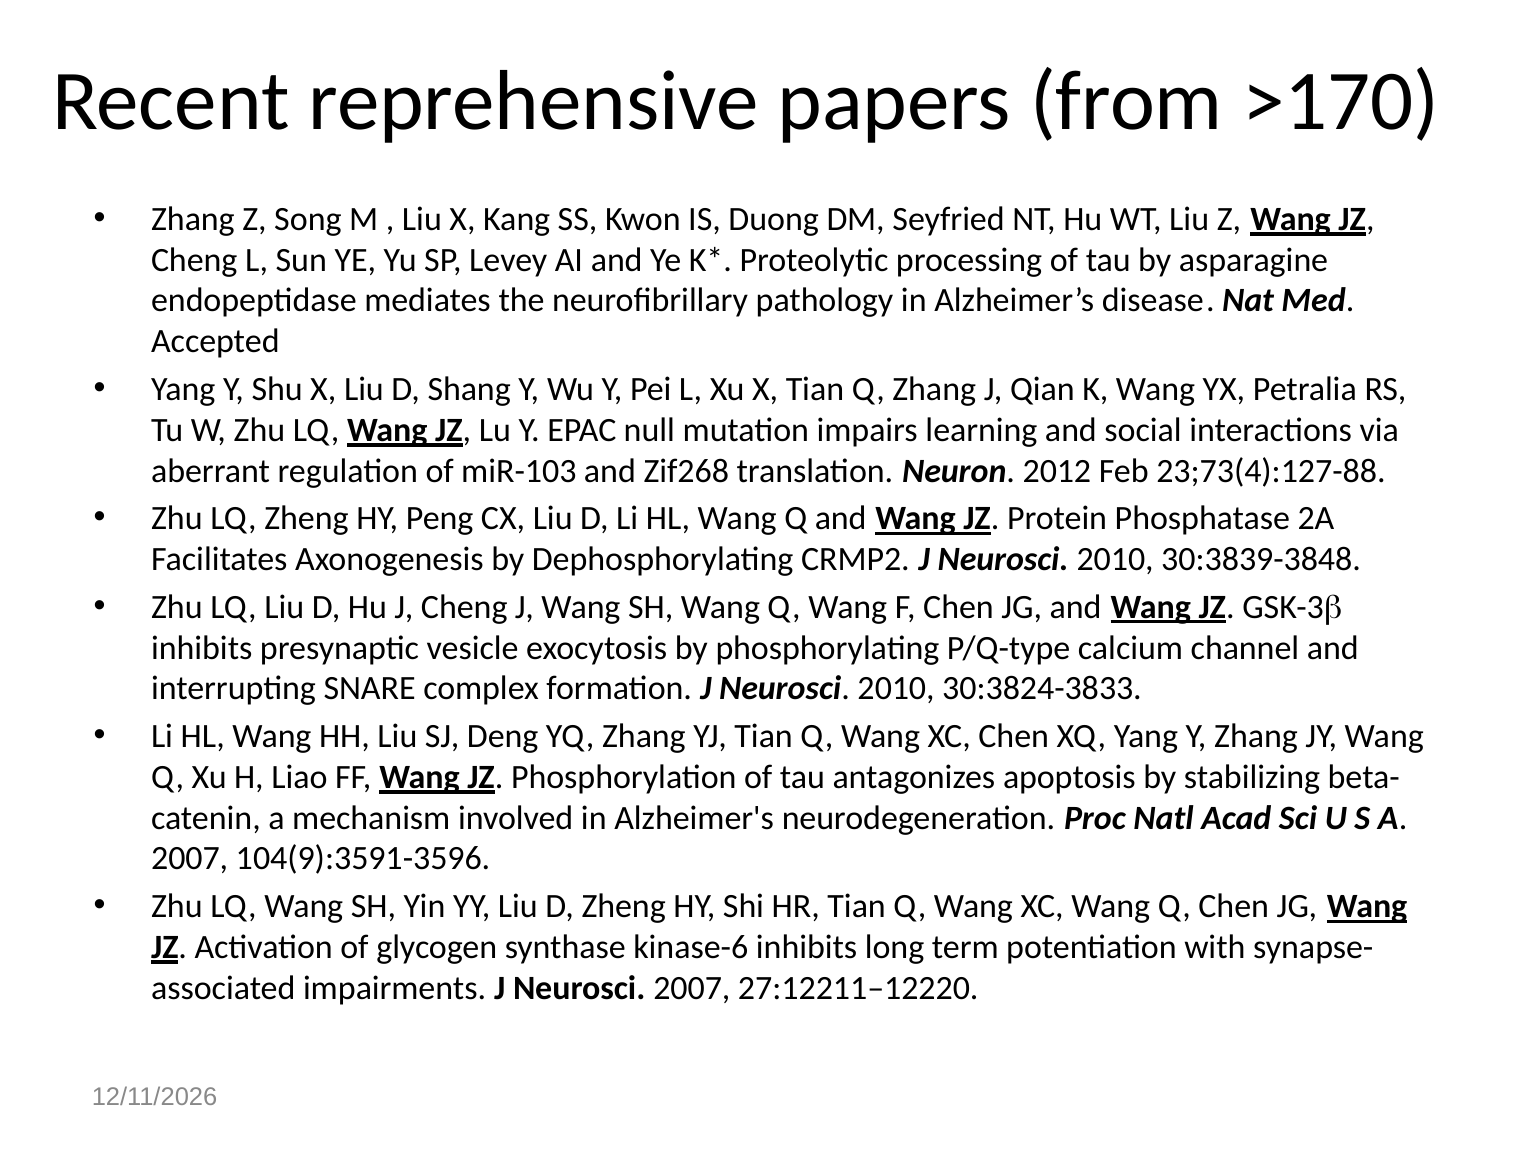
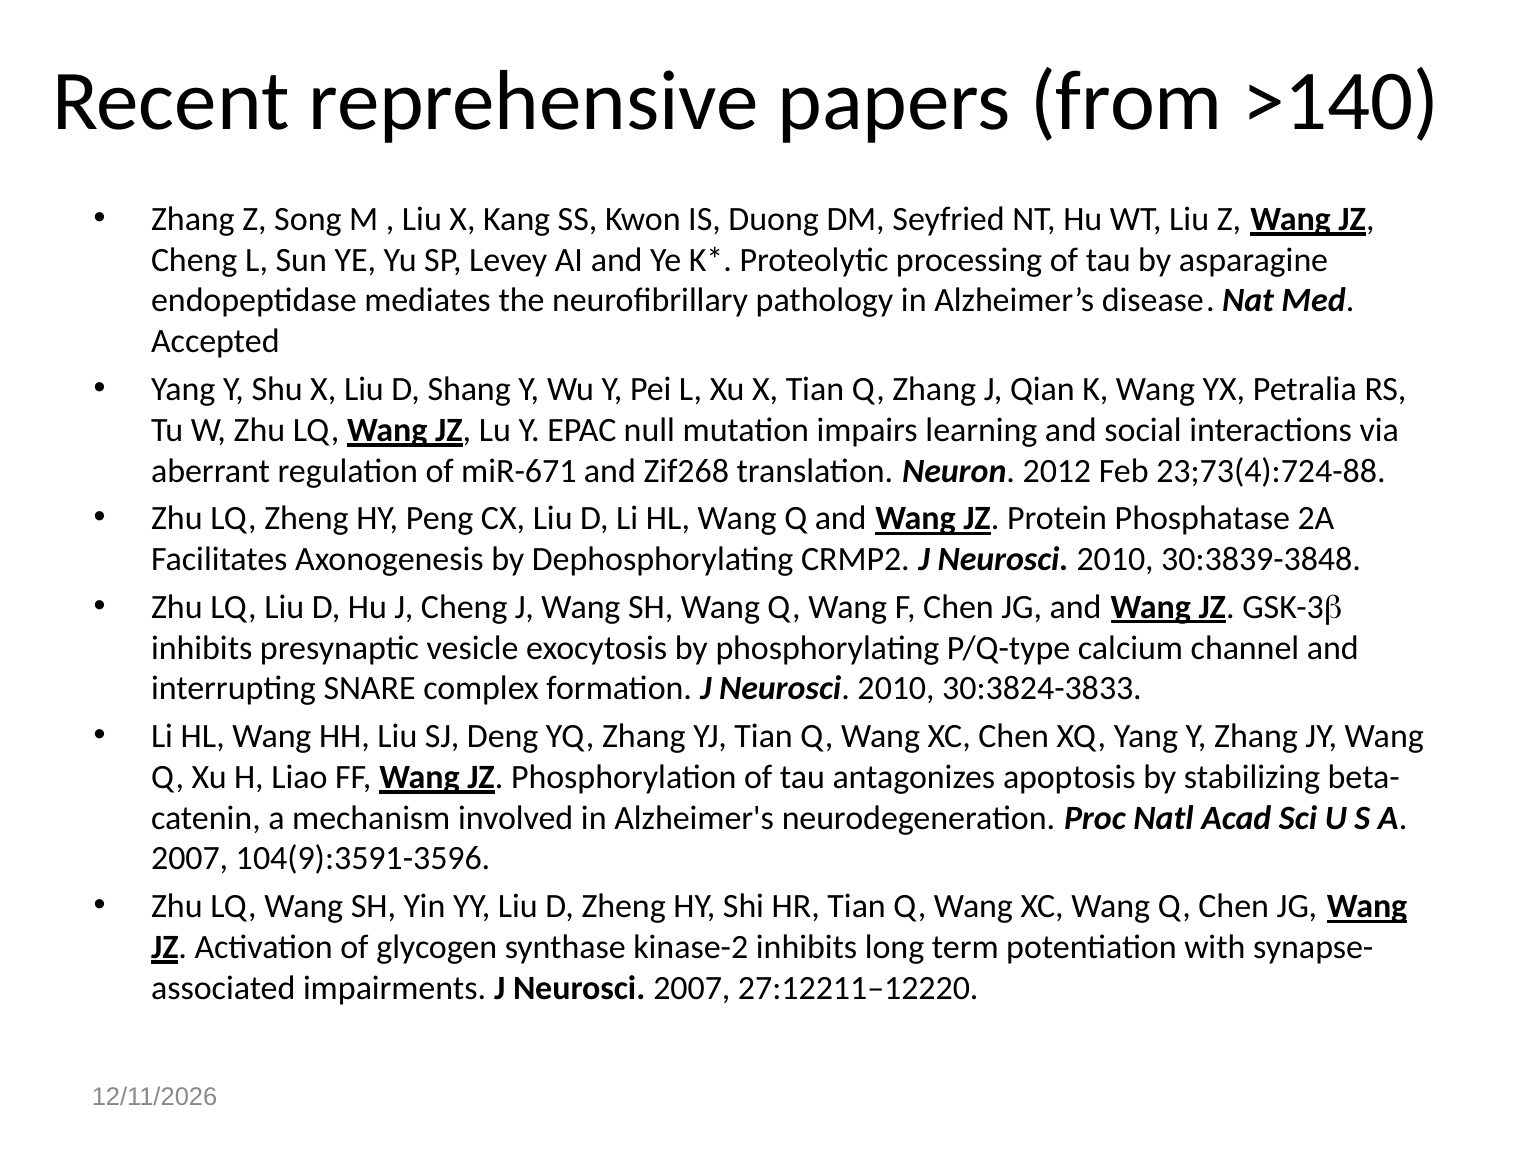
>170: >170 -> >140 (1341, 102)
miR-103: miR-103 -> miR-671 (519, 471)
23;73(4):127-88: 23;73(4):127-88 -> 23;73(4):724-88 (1271, 471)
kinase-6: kinase-6 -> kinase-2 (691, 947)
